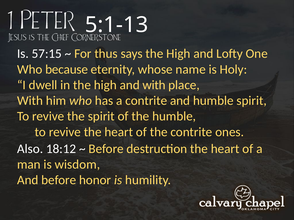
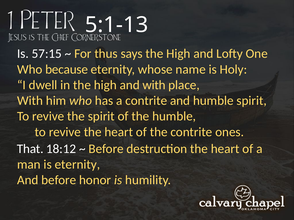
Also: Also -> That (30, 149)
is wisdom: wisdom -> eternity (77, 165)
